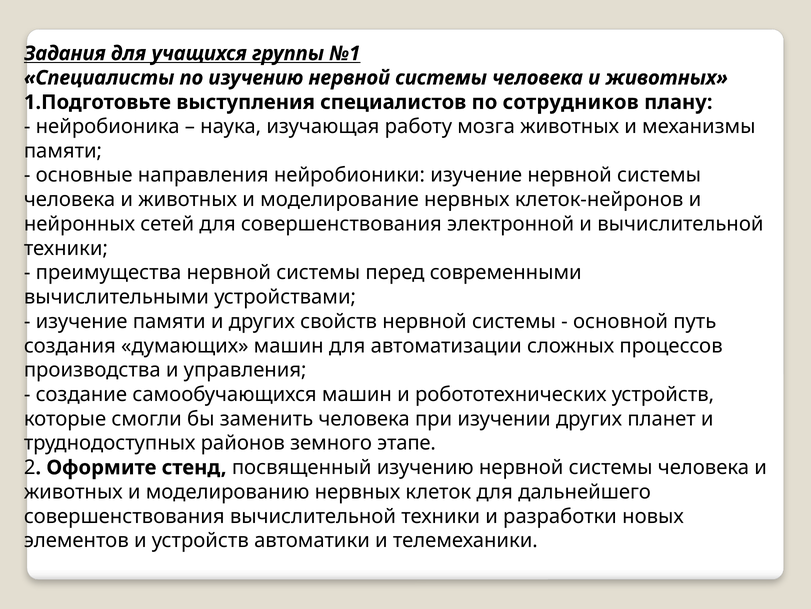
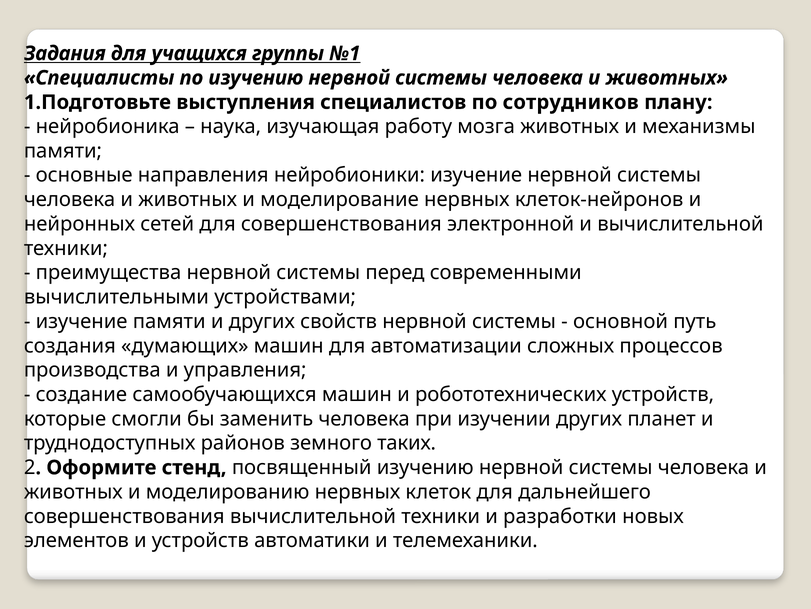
этапе: этапе -> таких (407, 443)
